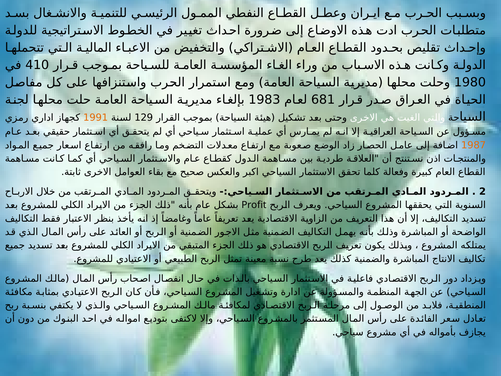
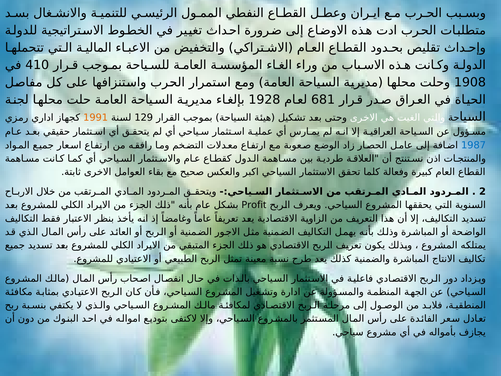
1980: 1980 -> 1908 (470, 82)
1983: 1983 -> 1928 (264, 99)
1987 colour: orange -> blue (474, 145)
